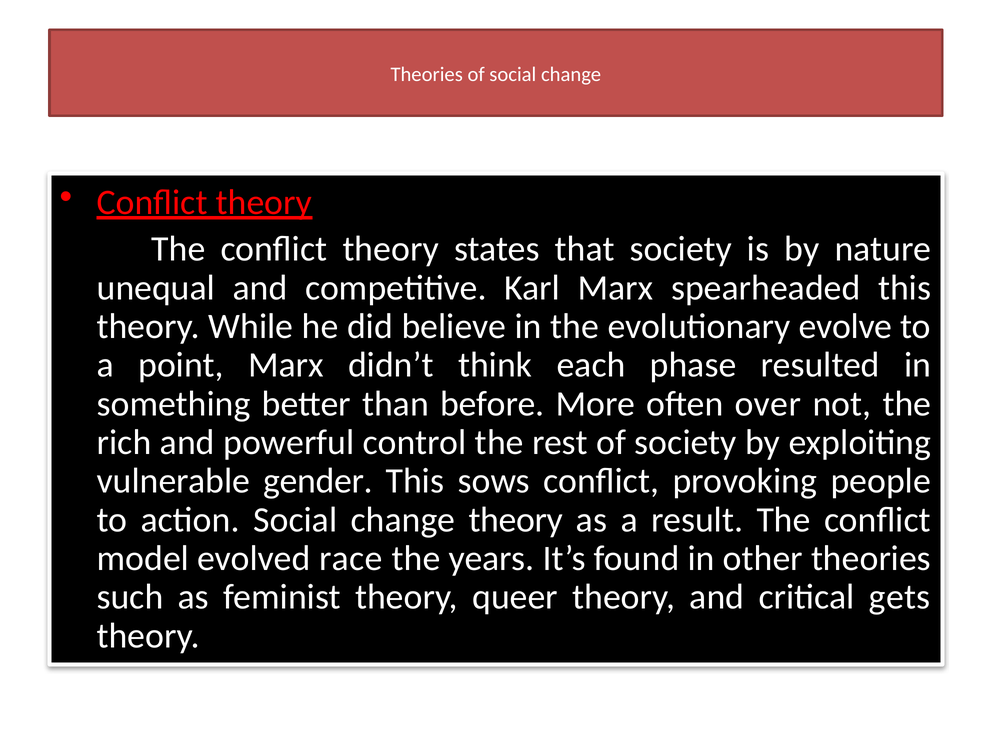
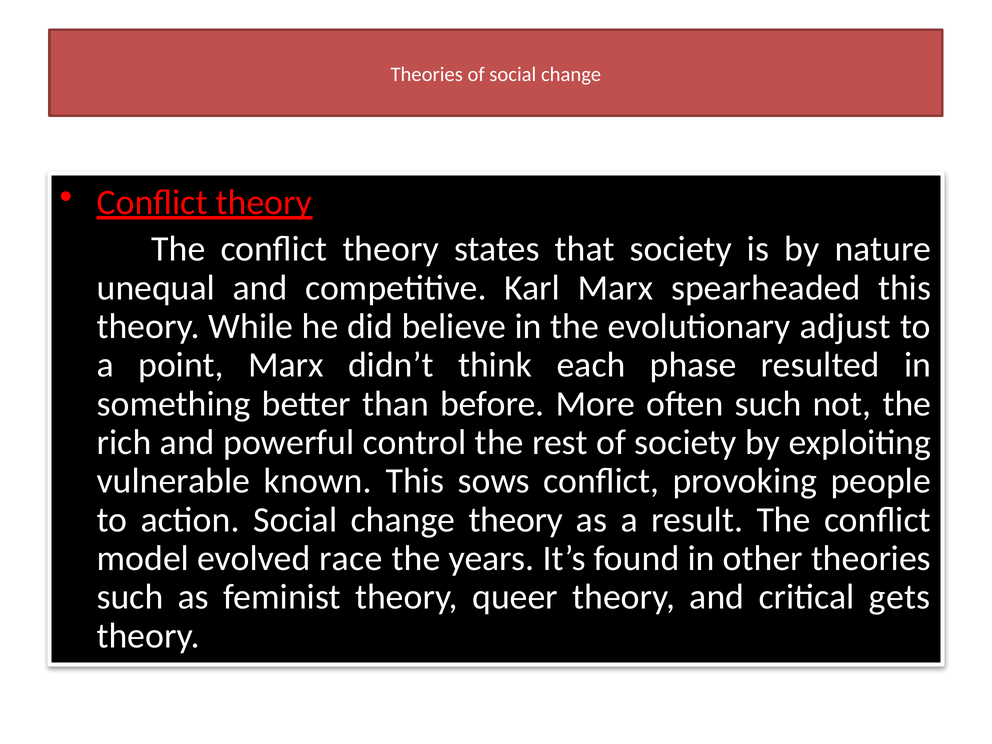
evolve: evolve -> adjust (845, 326)
often over: over -> such (768, 404)
gender: gender -> known (318, 481)
